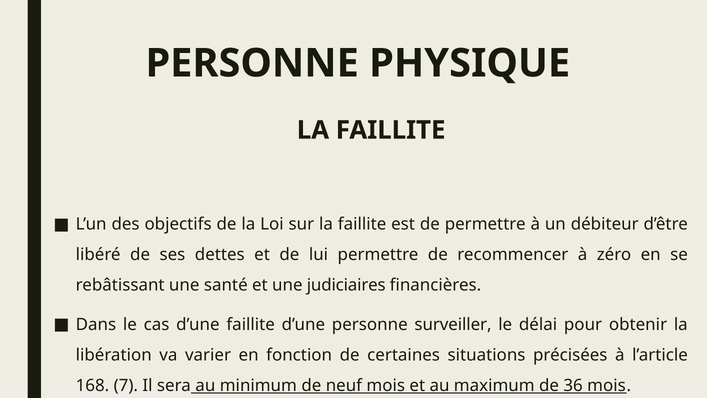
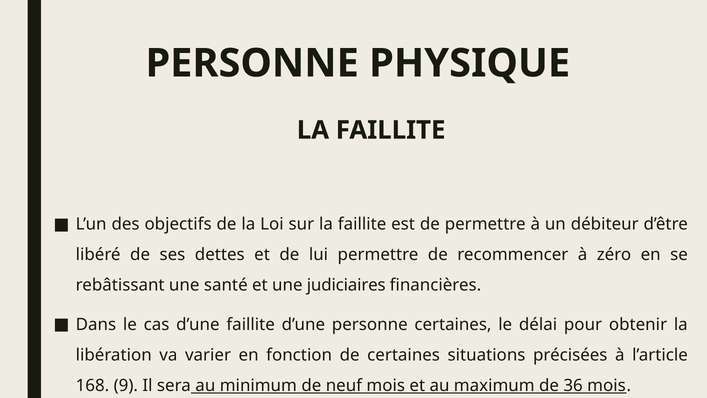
personne surveiller: surveiller -> certaines (453, 324)
7: 7 -> 9 (126, 385)
